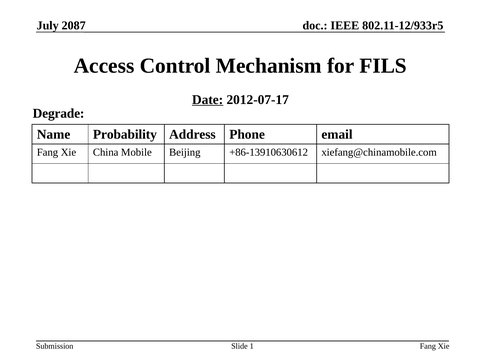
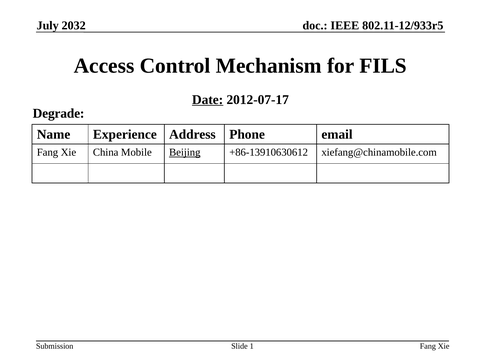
2087: 2087 -> 2032 (74, 26)
Probability: Probability -> Experience (125, 134)
Beijing underline: none -> present (185, 152)
